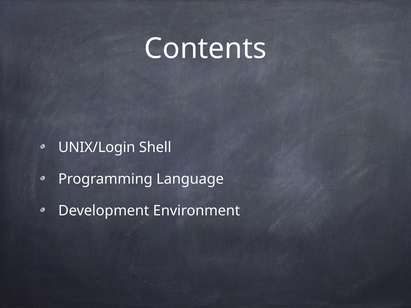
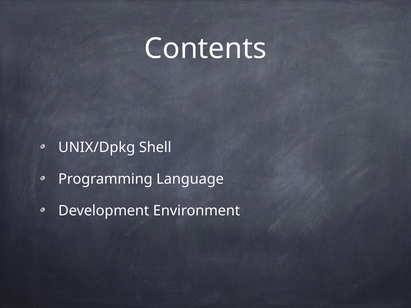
UNIX/Login: UNIX/Login -> UNIX/Dpkg (97, 147)
